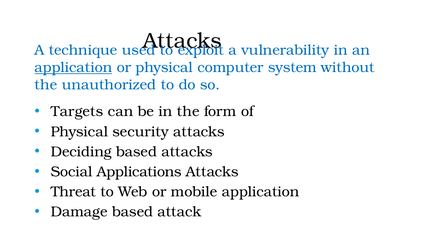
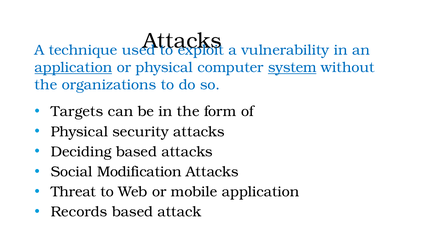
system underline: none -> present (292, 67)
unauthorized: unauthorized -> organizations (109, 84)
Applications: Applications -> Modification (139, 171)
Damage: Damage -> Records (79, 211)
